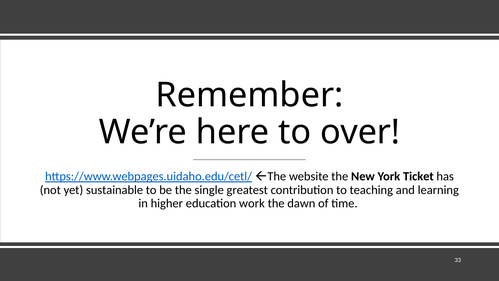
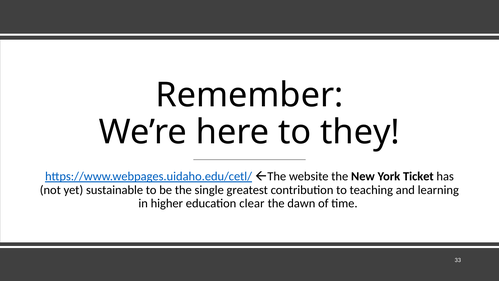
over: over -> they (360, 132)
work: work -> clear (252, 203)
